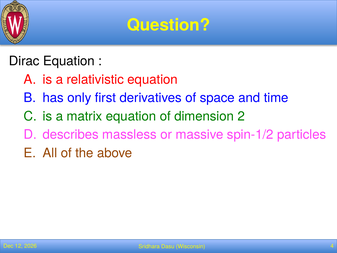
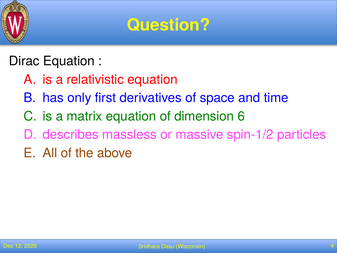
2: 2 -> 6 (241, 116)
